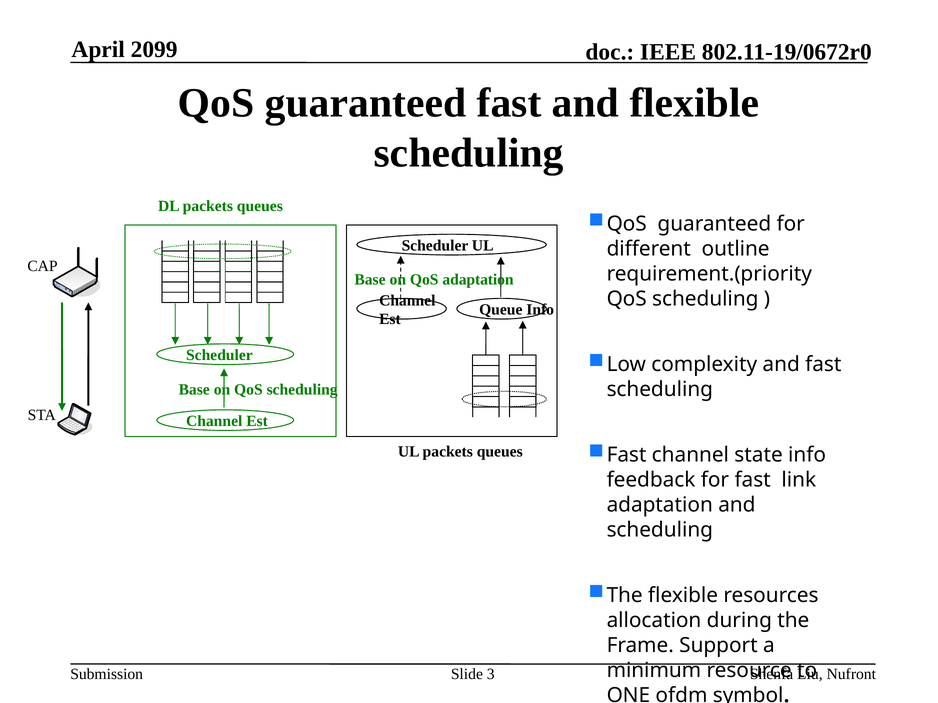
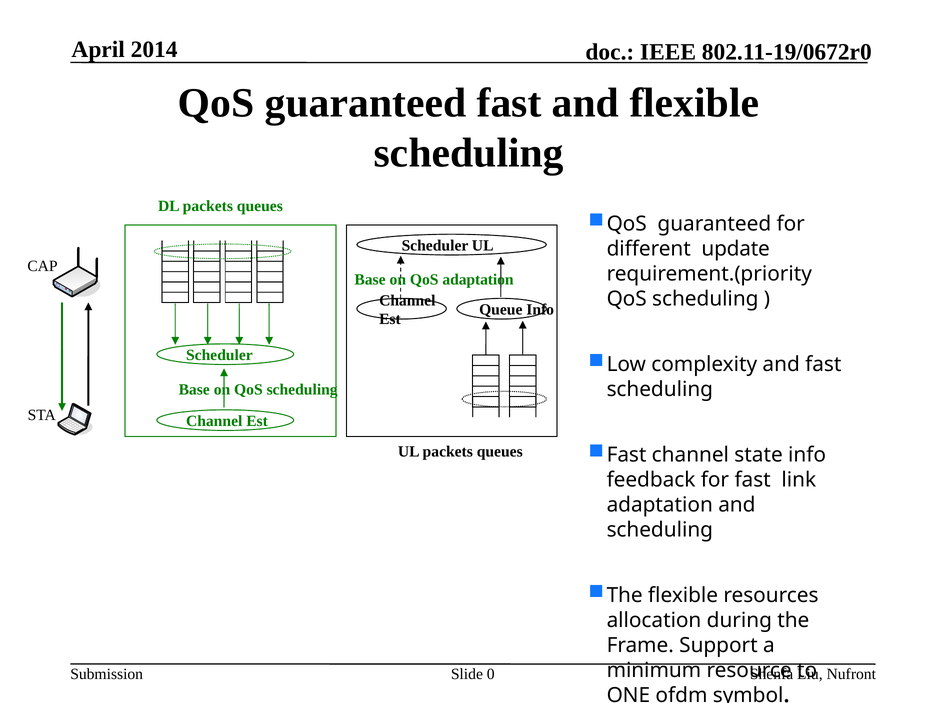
2099: 2099 -> 2014 (154, 50)
outline: outline -> update (736, 249)
3: 3 -> 0 (491, 675)
